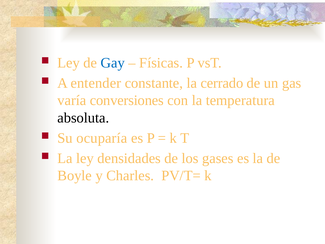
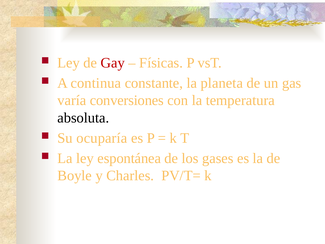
Gay colour: blue -> red (113, 63)
entender: entender -> continua (96, 83)
cerrado: cerrado -> planeta (222, 83)
densidades: densidades -> espontánea (129, 158)
